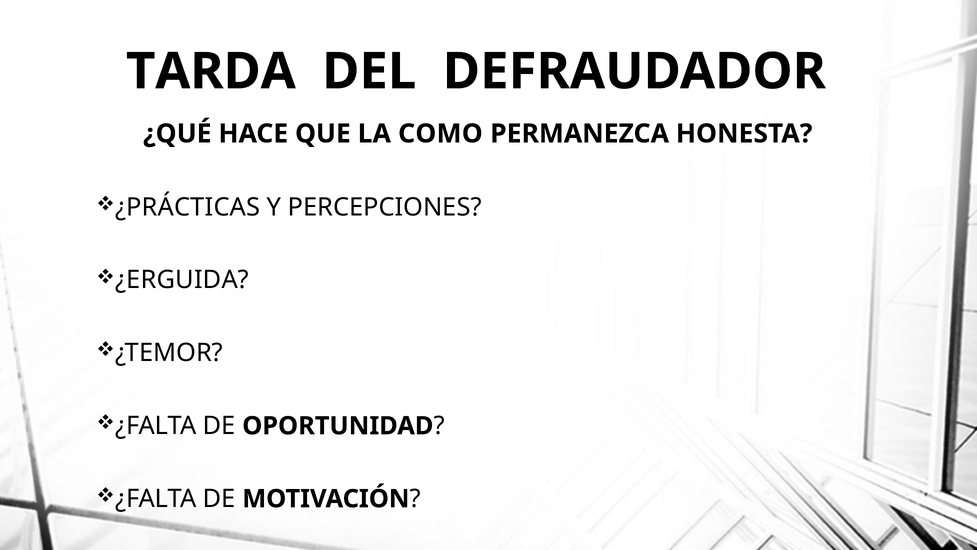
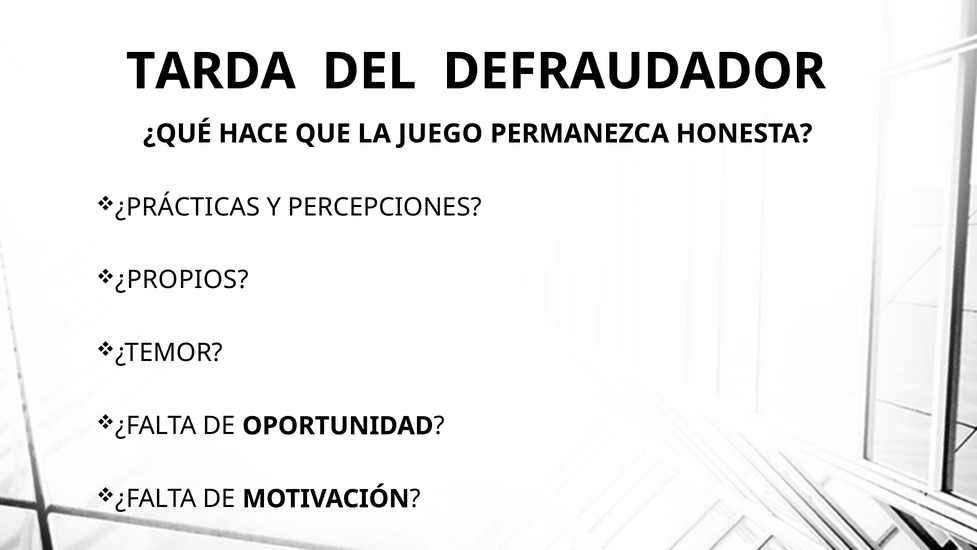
COMO: COMO -> JUEGO (440, 134)
¿ERGUIDA: ¿ERGUIDA -> ¿PROPIOS (182, 280)
